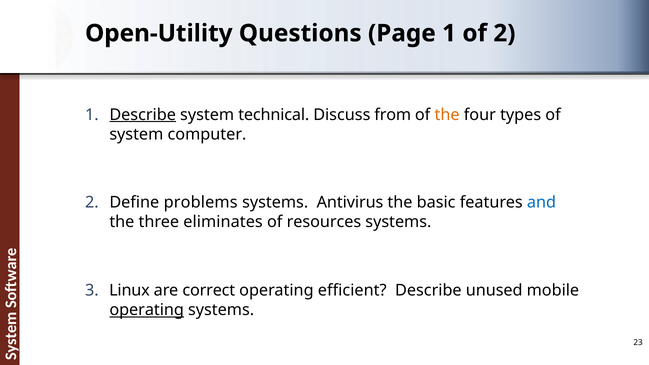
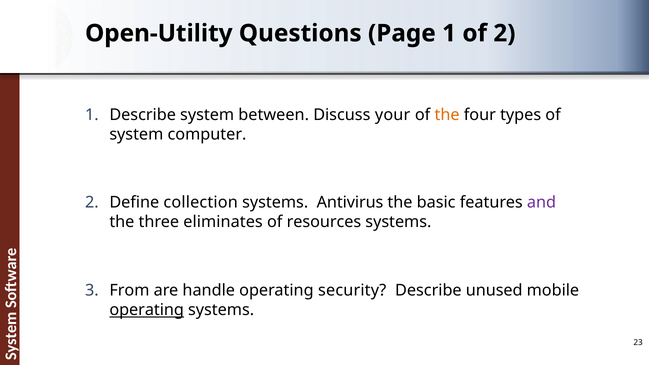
Describe underline: present -> none (143, 115)
technical: technical -> between (274, 115)
from: from -> your (393, 115)
problems: problems -> collection (201, 203)
and colour: blue -> purple (541, 203)
Linux: Linux -> From (129, 290)
correct: correct -> handle (209, 290)
efficient: efficient -> security (352, 290)
